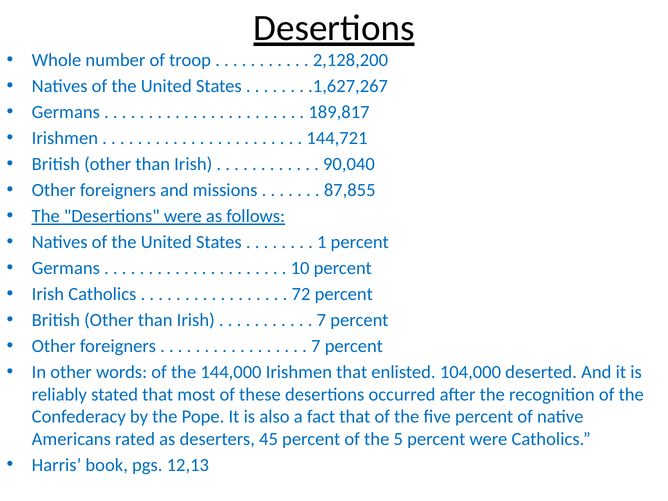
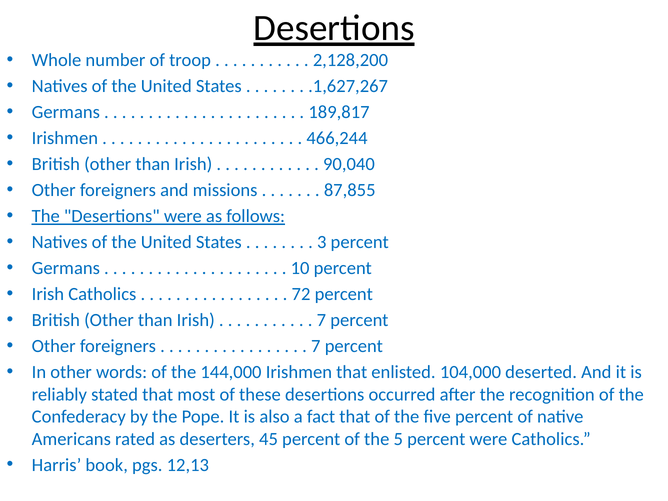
144,721: 144,721 -> 466,244 (337, 138)
1: 1 -> 3 (322, 242)
